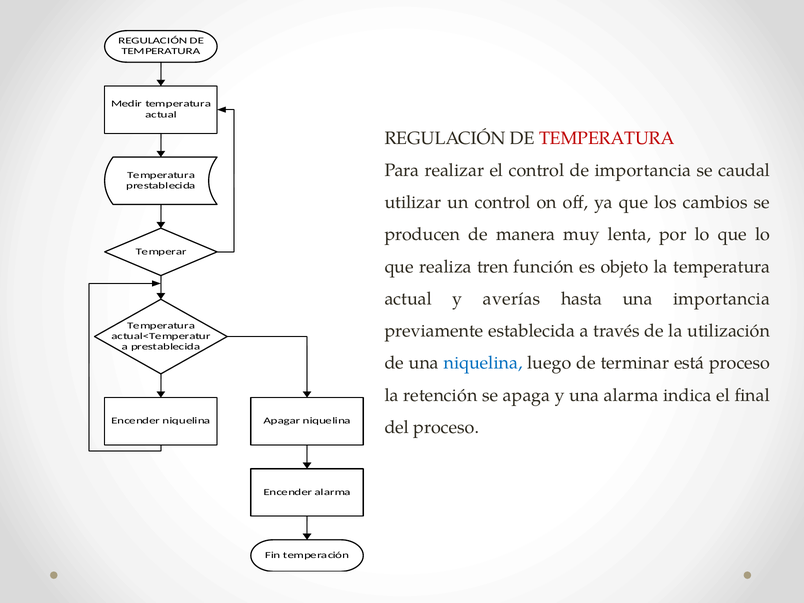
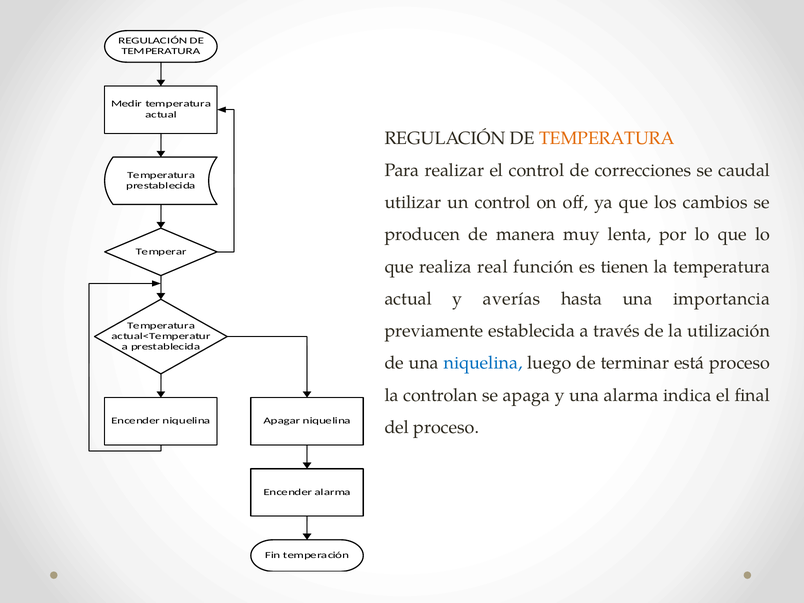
TEMPERATURA colour: red -> orange (607, 138)
de importancia: importancia -> correcciones (643, 170)
tren: tren -> real (493, 267)
objeto: objeto -> tienen (625, 267)
retención: retención -> controlan (440, 395)
